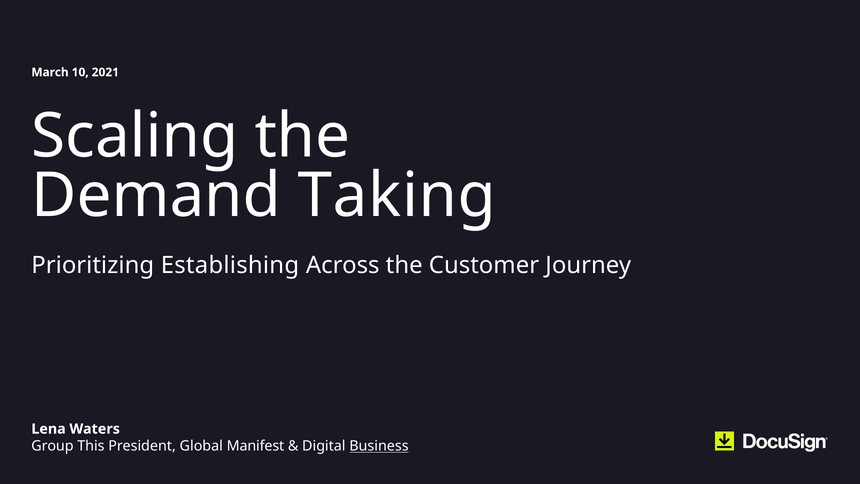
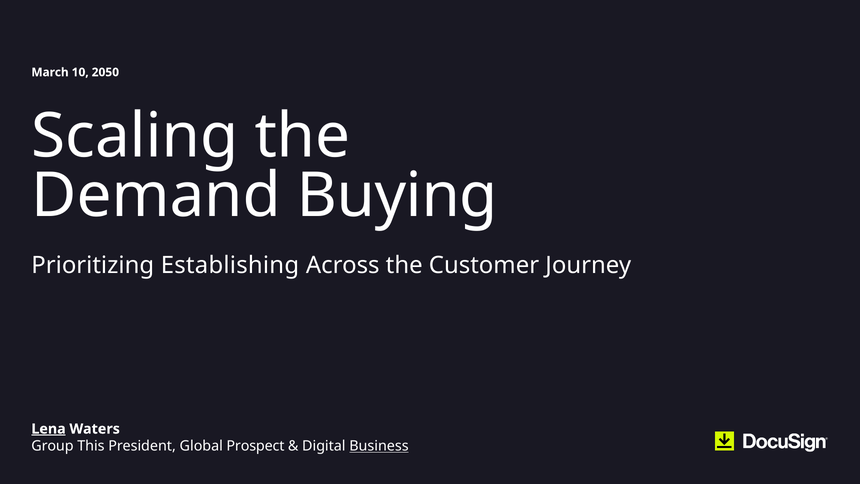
2021: 2021 -> 2050 (105, 72)
Taking: Taking -> Buying (397, 196)
Lena underline: none -> present (49, 429)
Manifest: Manifest -> Prospect (255, 446)
